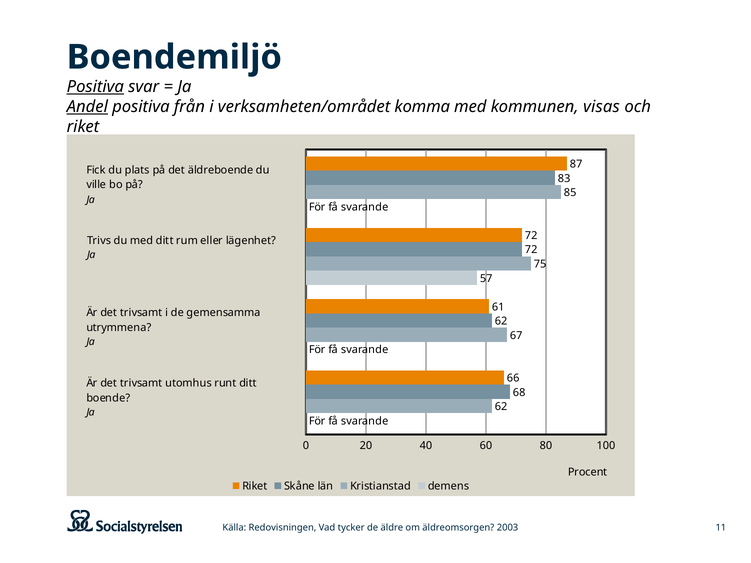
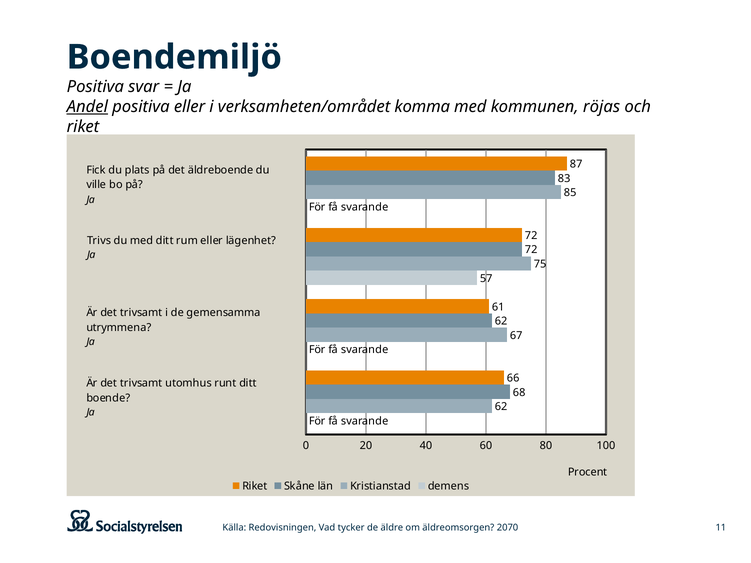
Positiva underline: present -> none (95, 87)
positiva från: från -> eller (190, 107)
visas: visas -> röjas (602, 107)
2003: 2003 -> 2070 (508, 528)
